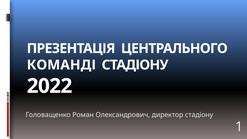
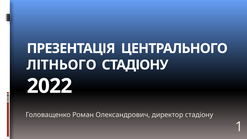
КОМАНДІ: КОМАНДІ -> ЛІТНЬОГО (61, 65)
